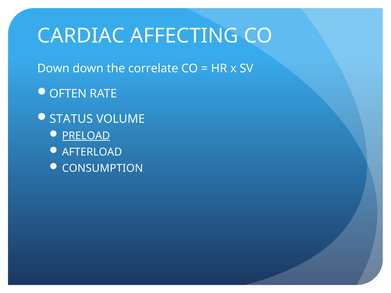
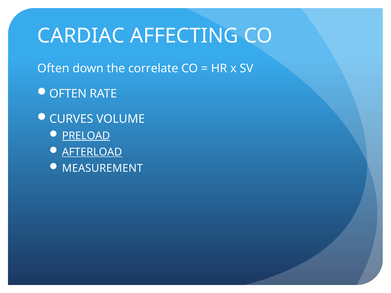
Down: Down -> Often (53, 69)
STATUS: STATUS -> CURVES (71, 119)
AFTERLOAD underline: none -> present (92, 152)
CONSUMPTION: CONSUMPTION -> MEASUREMENT (102, 168)
